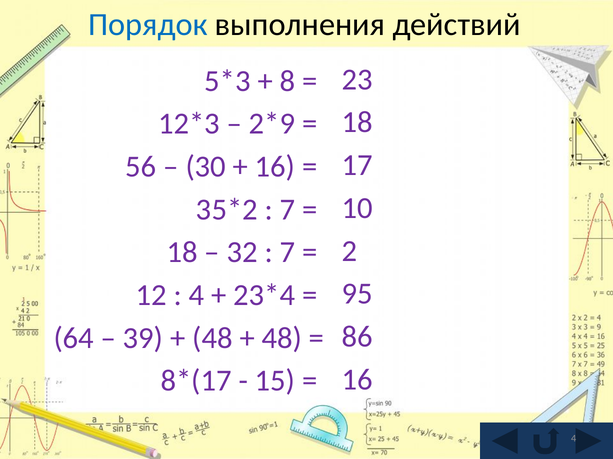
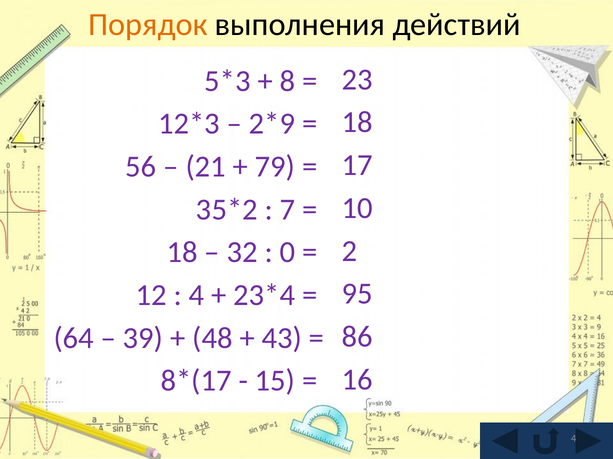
Порядок colour: blue -> orange (148, 25)
30: 30 -> 21 (206, 167)
16: 16 -> 79 (275, 167)
7: 7 -> 0 (287, 253)
48: 48 -> 43 (282, 339)
